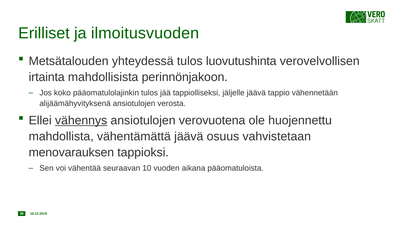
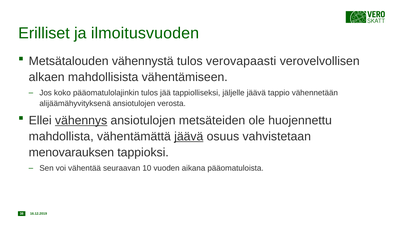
yhteydessä: yhteydessä -> vähennystä (143, 61)
luovutushinta: luovutushinta -> verovapaasti (241, 61)
irtainta: irtainta -> alkaen (47, 77)
perinnönjakoon: perinnönjakoon -> vähentämiseen (185, 77)
verovuotena: verovuotena -> metsäteiden (212, 120)
jäävä underline: none -> present (189, 136)
